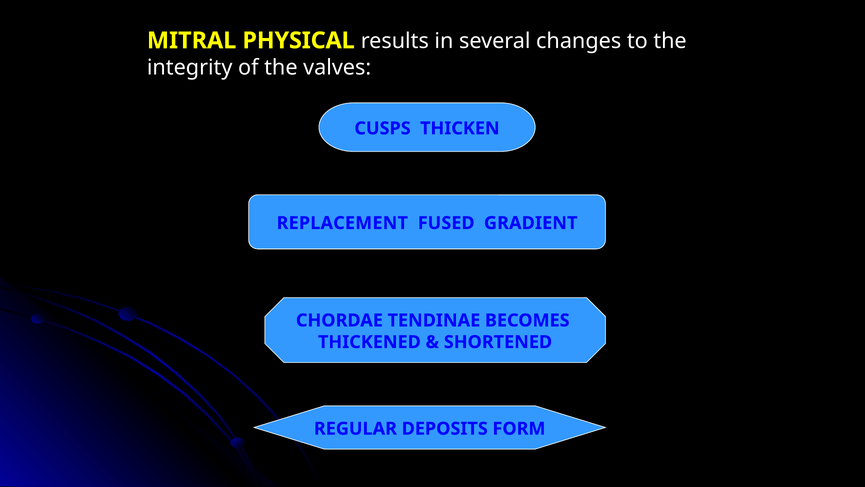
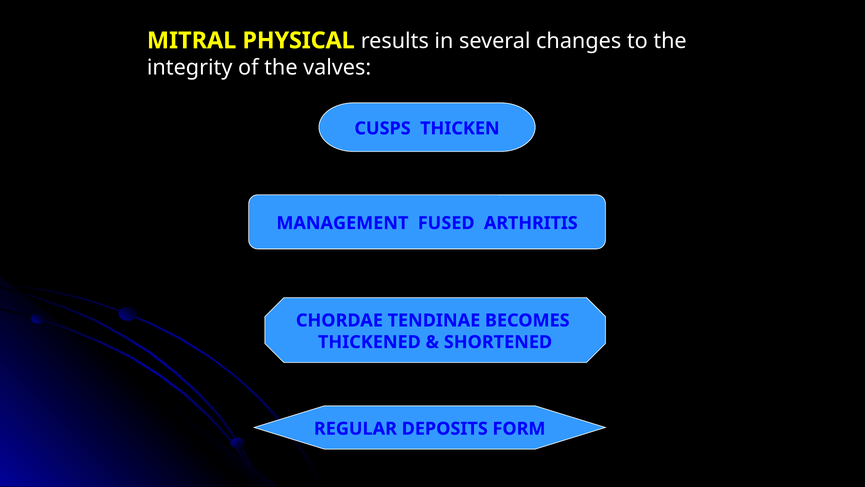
REPLACEMENT: REPLACEMENT -> MANAGEMENT (342, 223)
GRADIENT: GRADIENT -> ARTHRITIS (531, 223)
